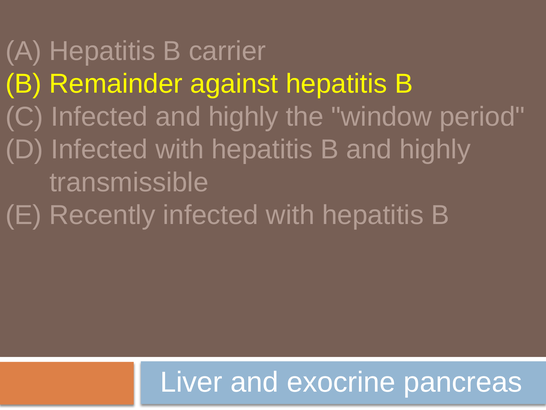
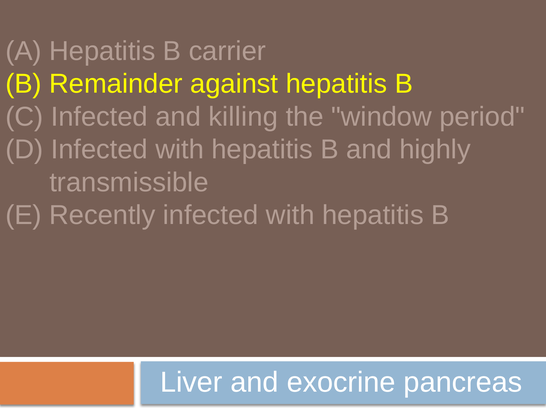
Infected and highly: highly -> killing (243, 117)
